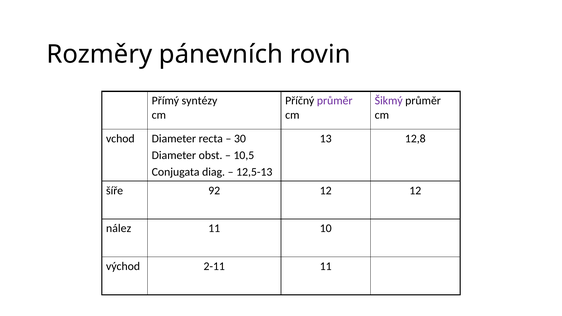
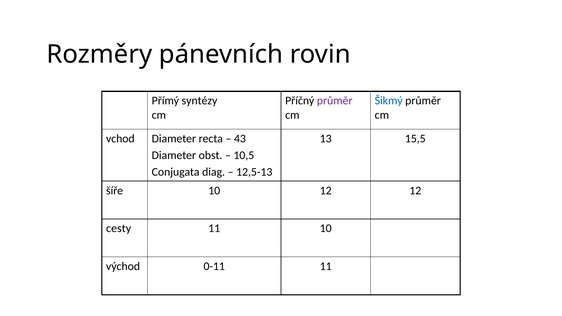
Šikmý colour: purple -> blue (389, 101)
30: 30 -> 43 (240, 139)
12,8: 12,8 -> 15,5 (415, 139)
šíře 92: 92 -> 10 (214, 191)
nález: nález -> cesty (119, 228)
2-11: 2-11 -> 0-11 (214, 266)
